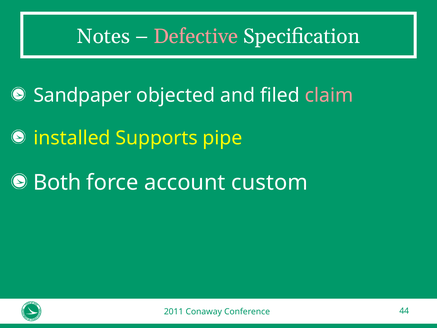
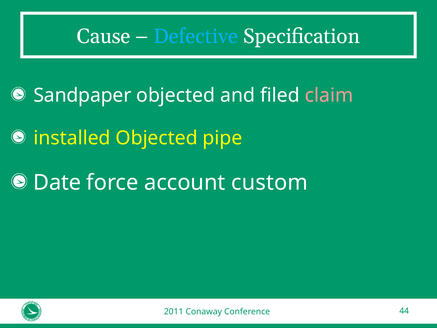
Notes: Notes -> Cause (104, 36)
Defective colour: pink -> light blue (196, 36)
installed Supports: Supports -> Objected (157, 138)
Both: Both -> Date (57, 182)
